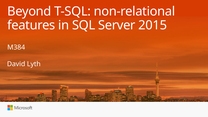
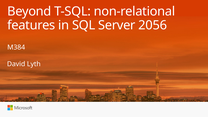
2015: 2015 -> 2056 (153, 25)
